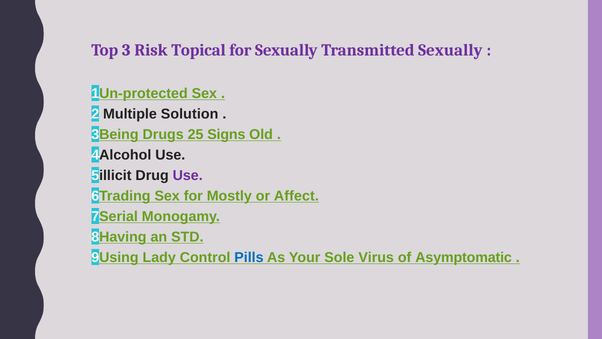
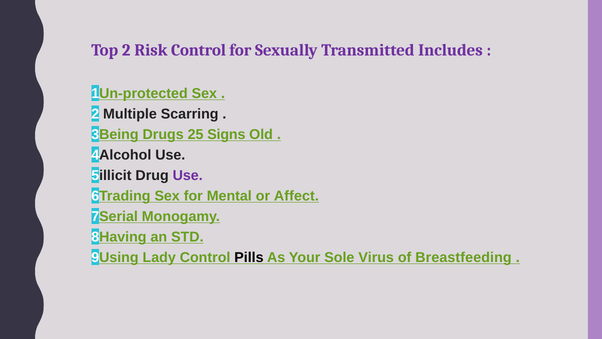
Top 3: 3 -> 2 (126, 50)
Risk Topical: Topical -> Control (199, 50)
Transmitted Sexually: Sexually -> Includes (450, 50)
Solution: Solution -> Scarring (190, 114)
Mostly: Mostly -> Mental (229, 196)
Pills colour: blue -> black (249, 257)
Asymptomatic: Asymptomatic -> Breastfeeding (463, 257)
